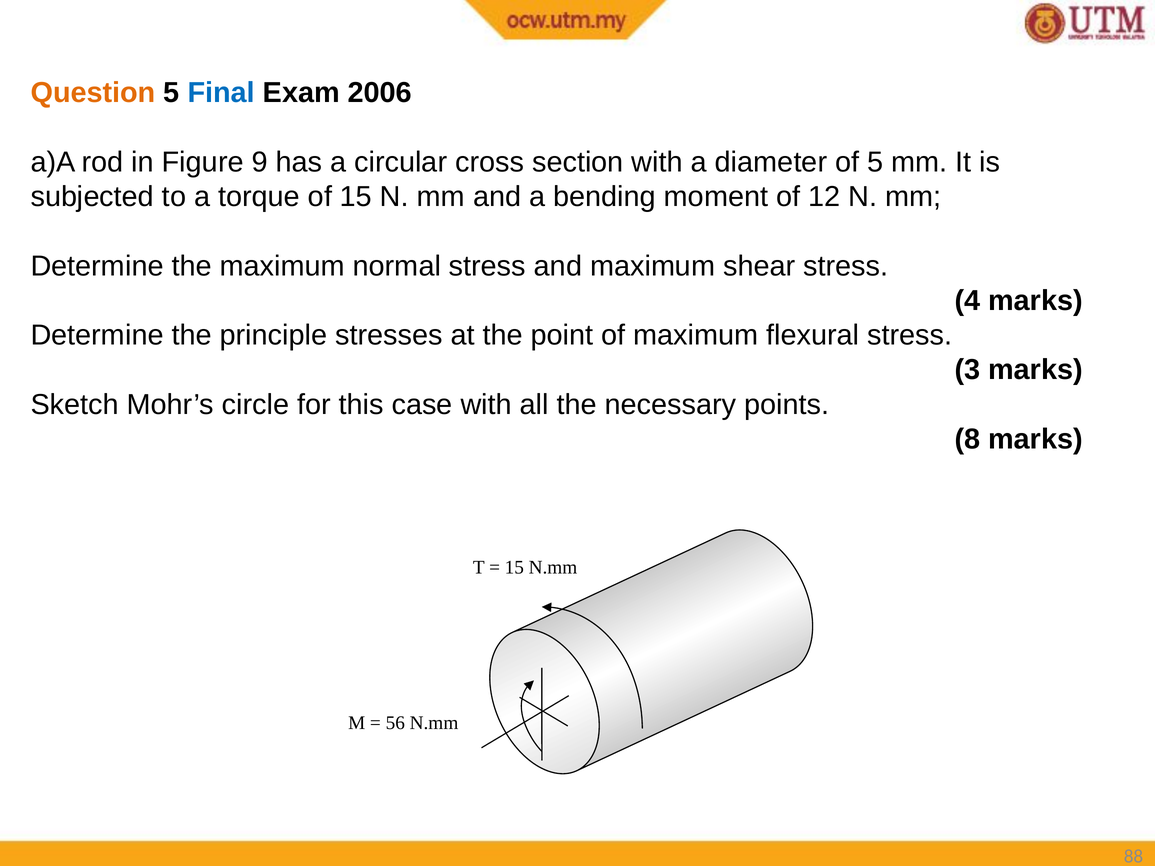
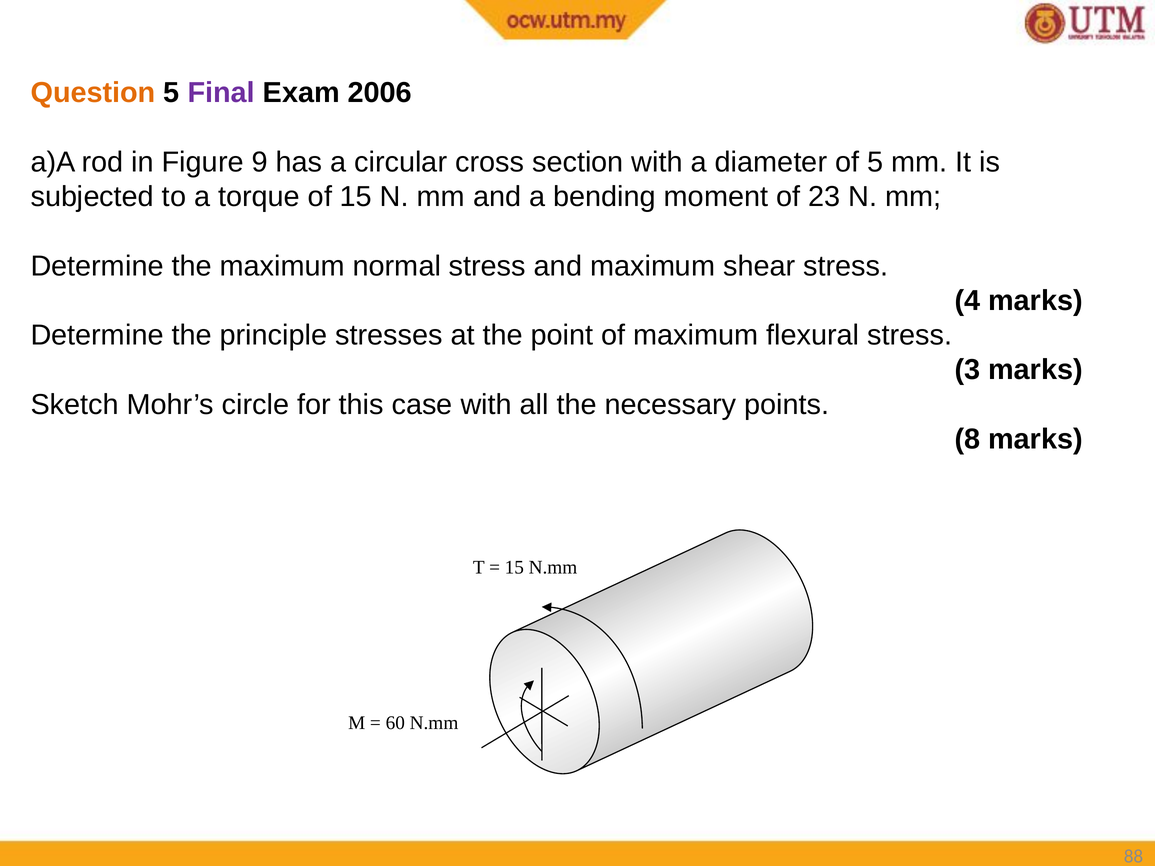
Final colour: blue -> purple (221, 93)
12: 12 -> 23 (824, 197)
56: 56 -> 60 (395, 723)
